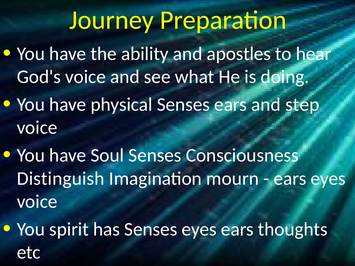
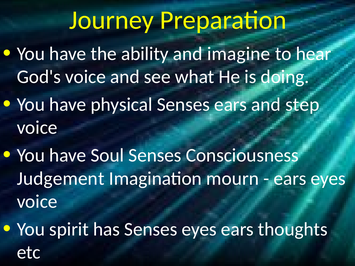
apostles: apostles -> imagine (239, 54)
Distinguish: Distinguish -> Judgement (61, 179)
